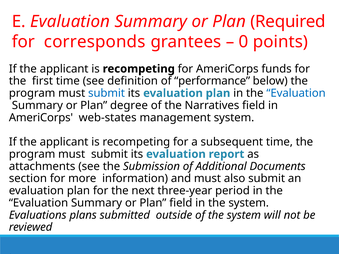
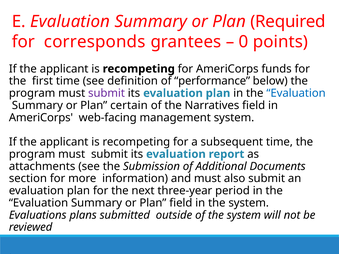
submit colour: blue -> purple (107, 93)
degree: degree -> certain (129, 105)
web-states: web-states -> web-facing (108, 118)
